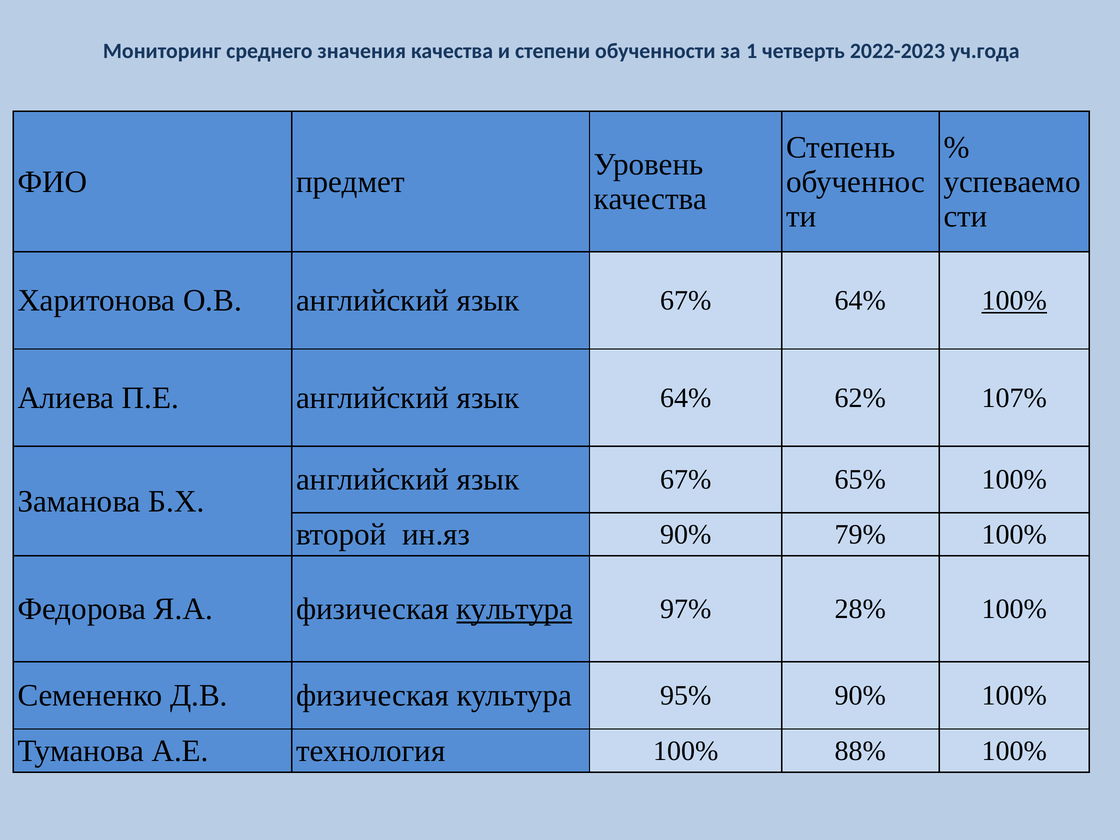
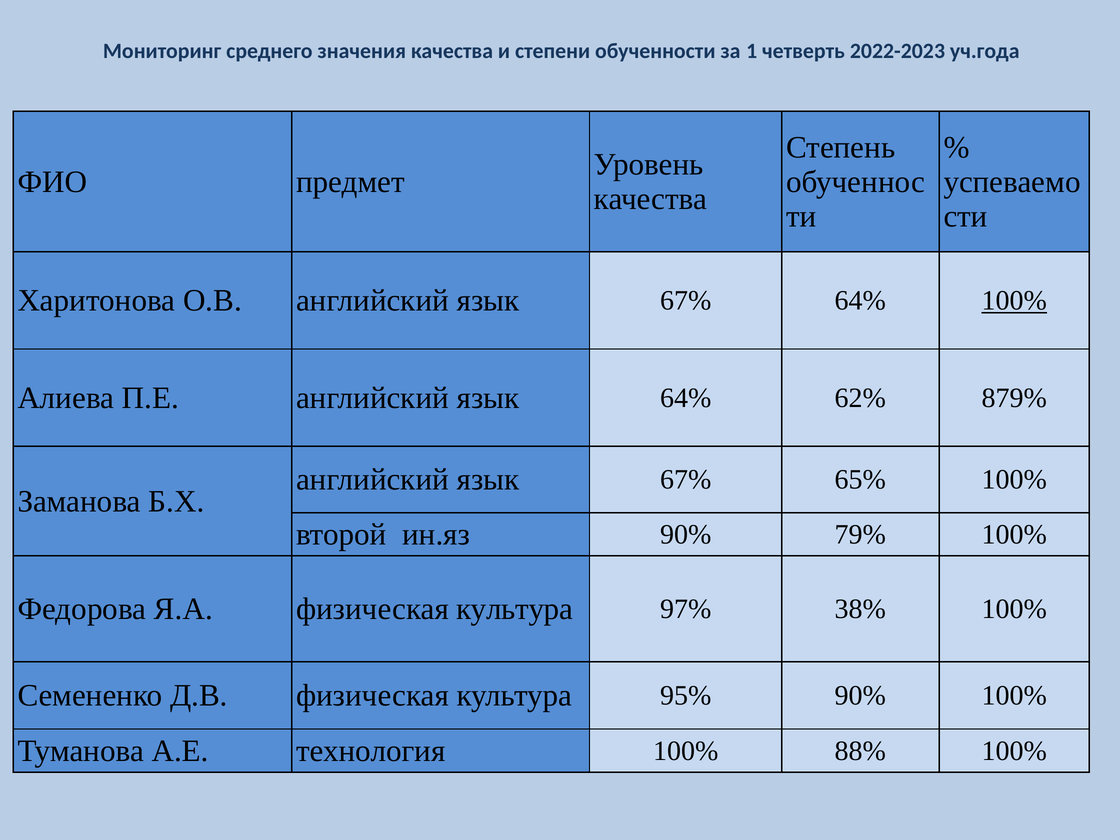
107%: 107% -> 879% (1014, 398)
культура underline: present -> none (515, 609)
28%: 28% -> 38% (861, 609)
